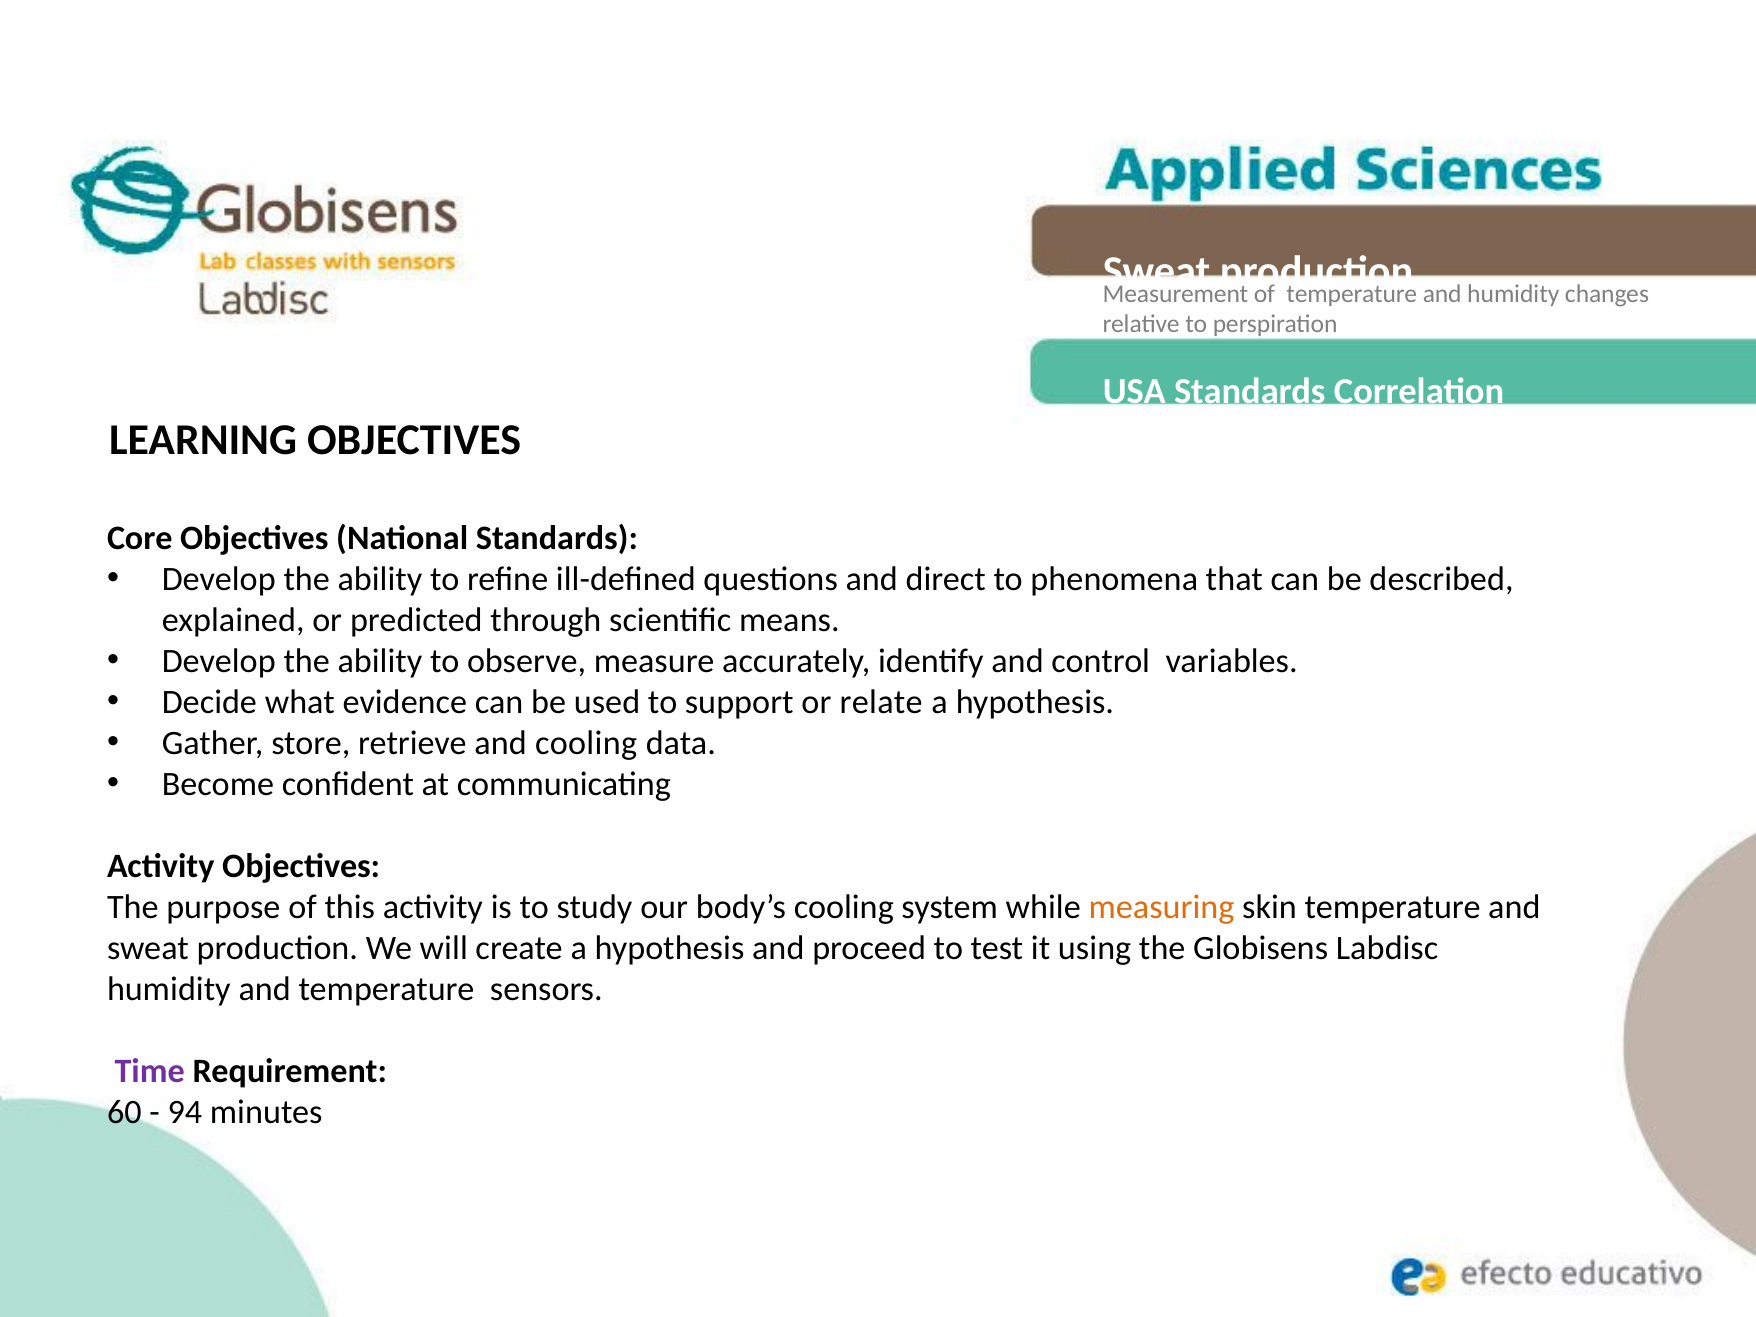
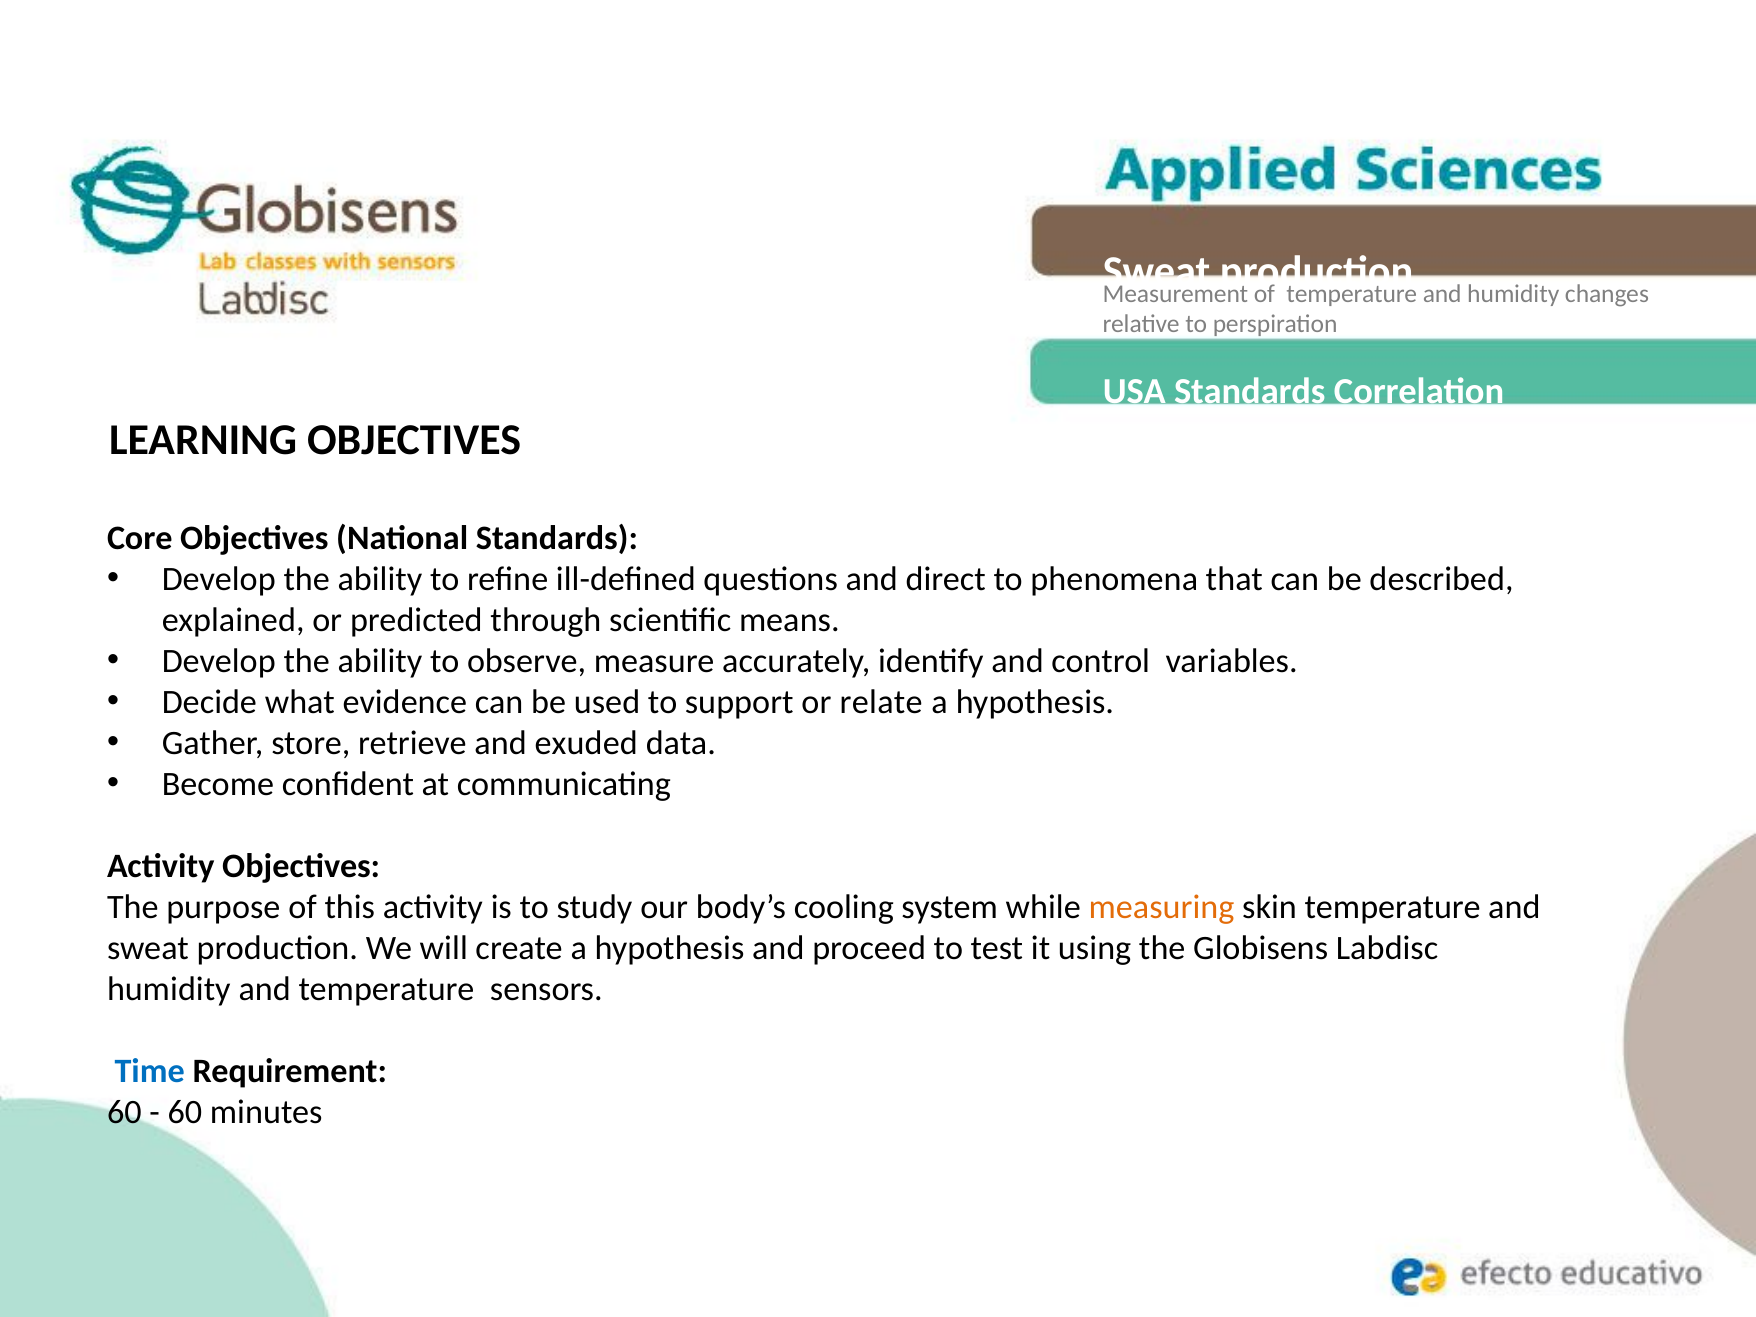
and cooling: cooling -> exuded (586, 743)
Time colour: purple -> blue (150, 1071)
94: 94 -> 60 (185, 1112)
